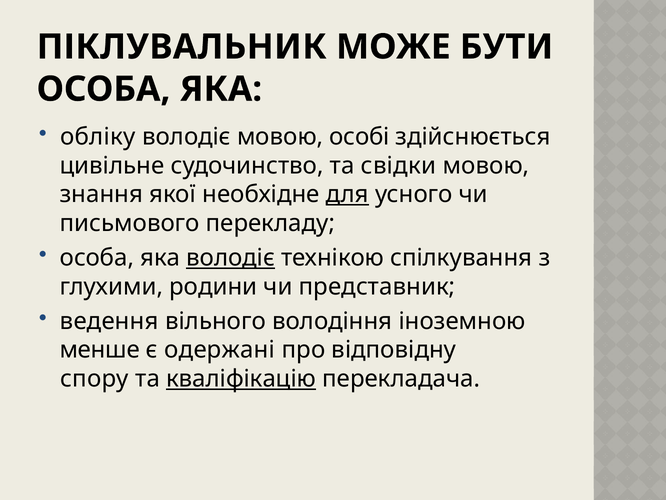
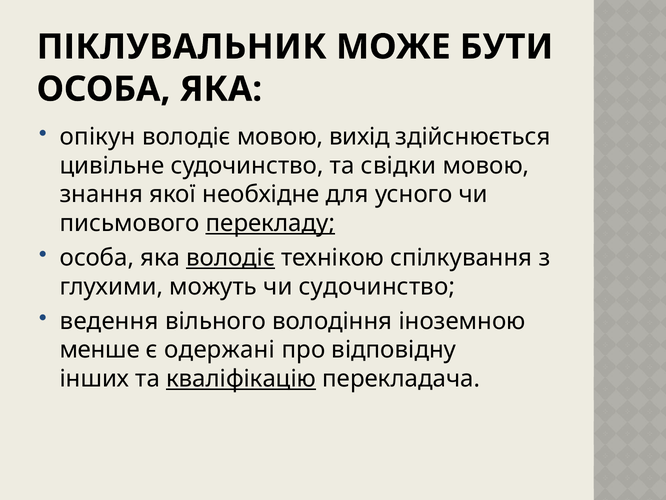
обліку: обліку -> опікун (98, 137)
особі: особі -> вихід (359, 137)
для underline: present -> none (347, 194)
перекладу underline: none -> present (270, 223)
родини: родини -> можуть (213, 286)
чи представник: представник -> судочинство (377, 286)
спору: спору -> інших (95, 378)
